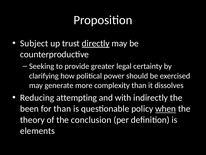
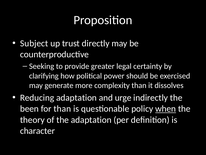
directly underline: present -> none (96, 43)
Reducing attempting: attempting -> adaptation (77, 97)
with: with -> urge (123, 97)
the conclusion: conclusion -> adaptation (91, 119)
elements: elements -> character (37, 130)
